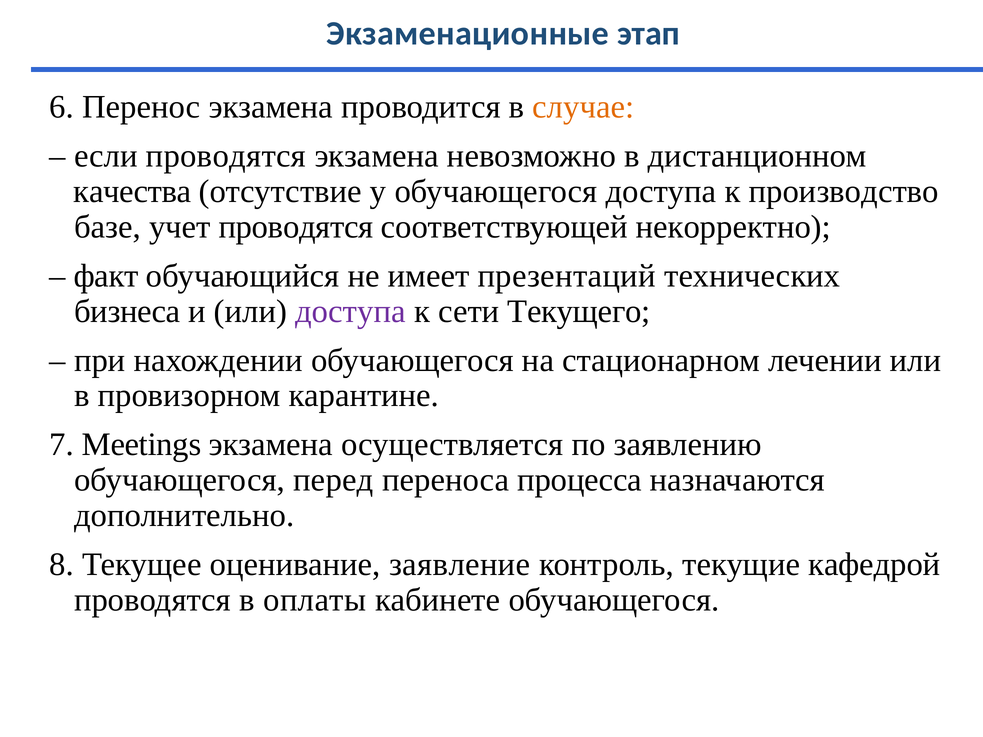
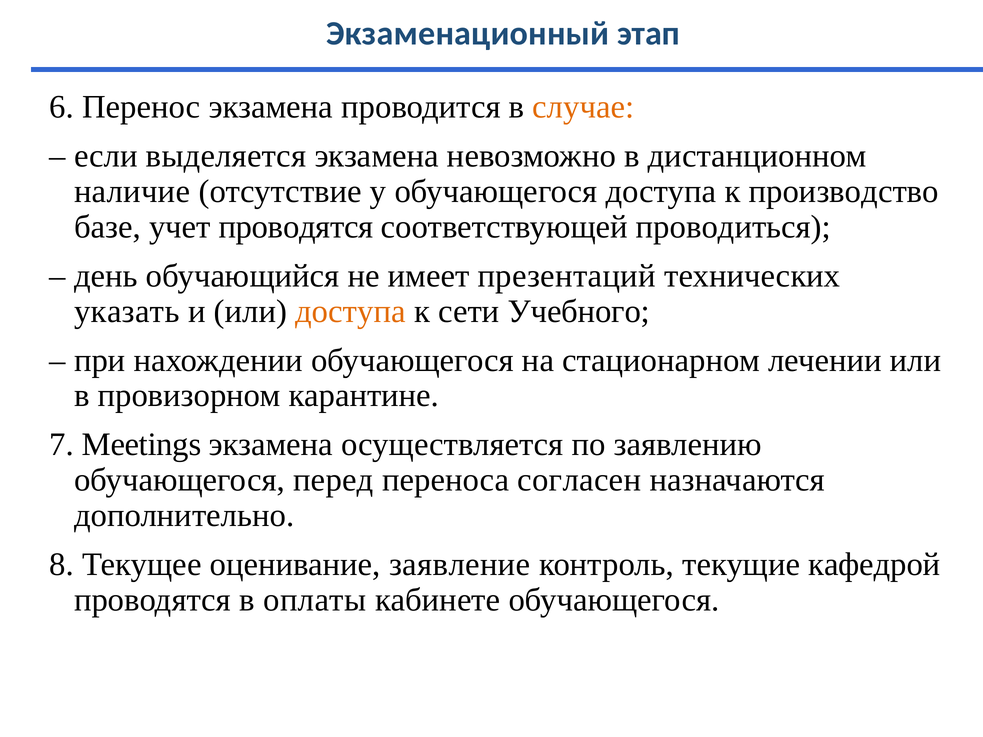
Экзаменационные: Экзаменационные -> Экзаменационный (468, 34)
если проводятся: проводятся -> выделяется (226, 156)
качества: качества -> наличие (132, 192)
некорректно: некорректно -> проводиться (733, 227)
факт: факт -> день (106, 276)
бизнеса: бизнеса -> указать (127, 311)
доступа colour: purple -> orange (351, 311)
Текущего: Текущего -> Учебного (579, 311)
процесса: процесса -> согласен (579, 480)
